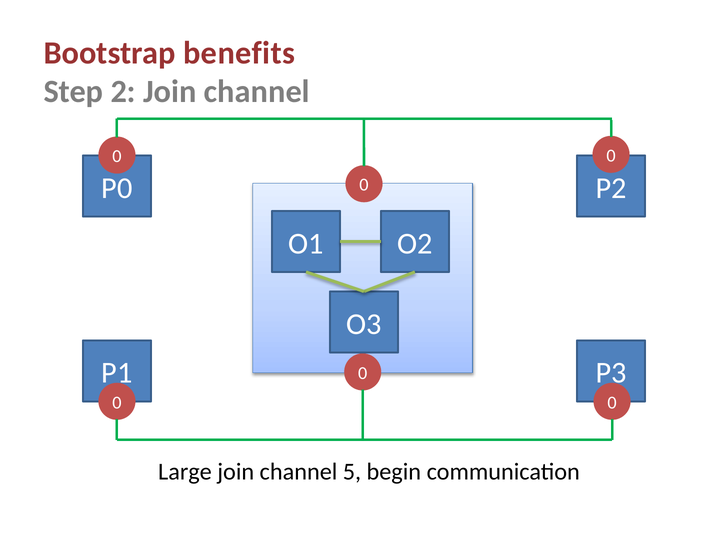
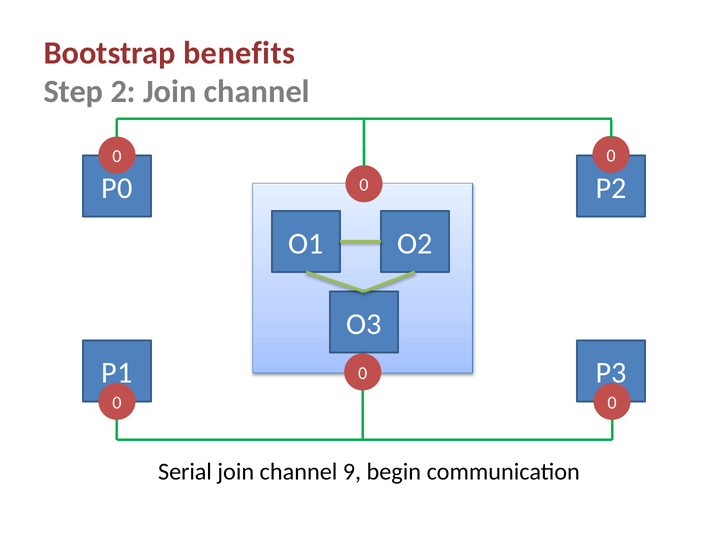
Large: Large -> Serial (185, 472)
5: 5 -> 9 (352, 472)
